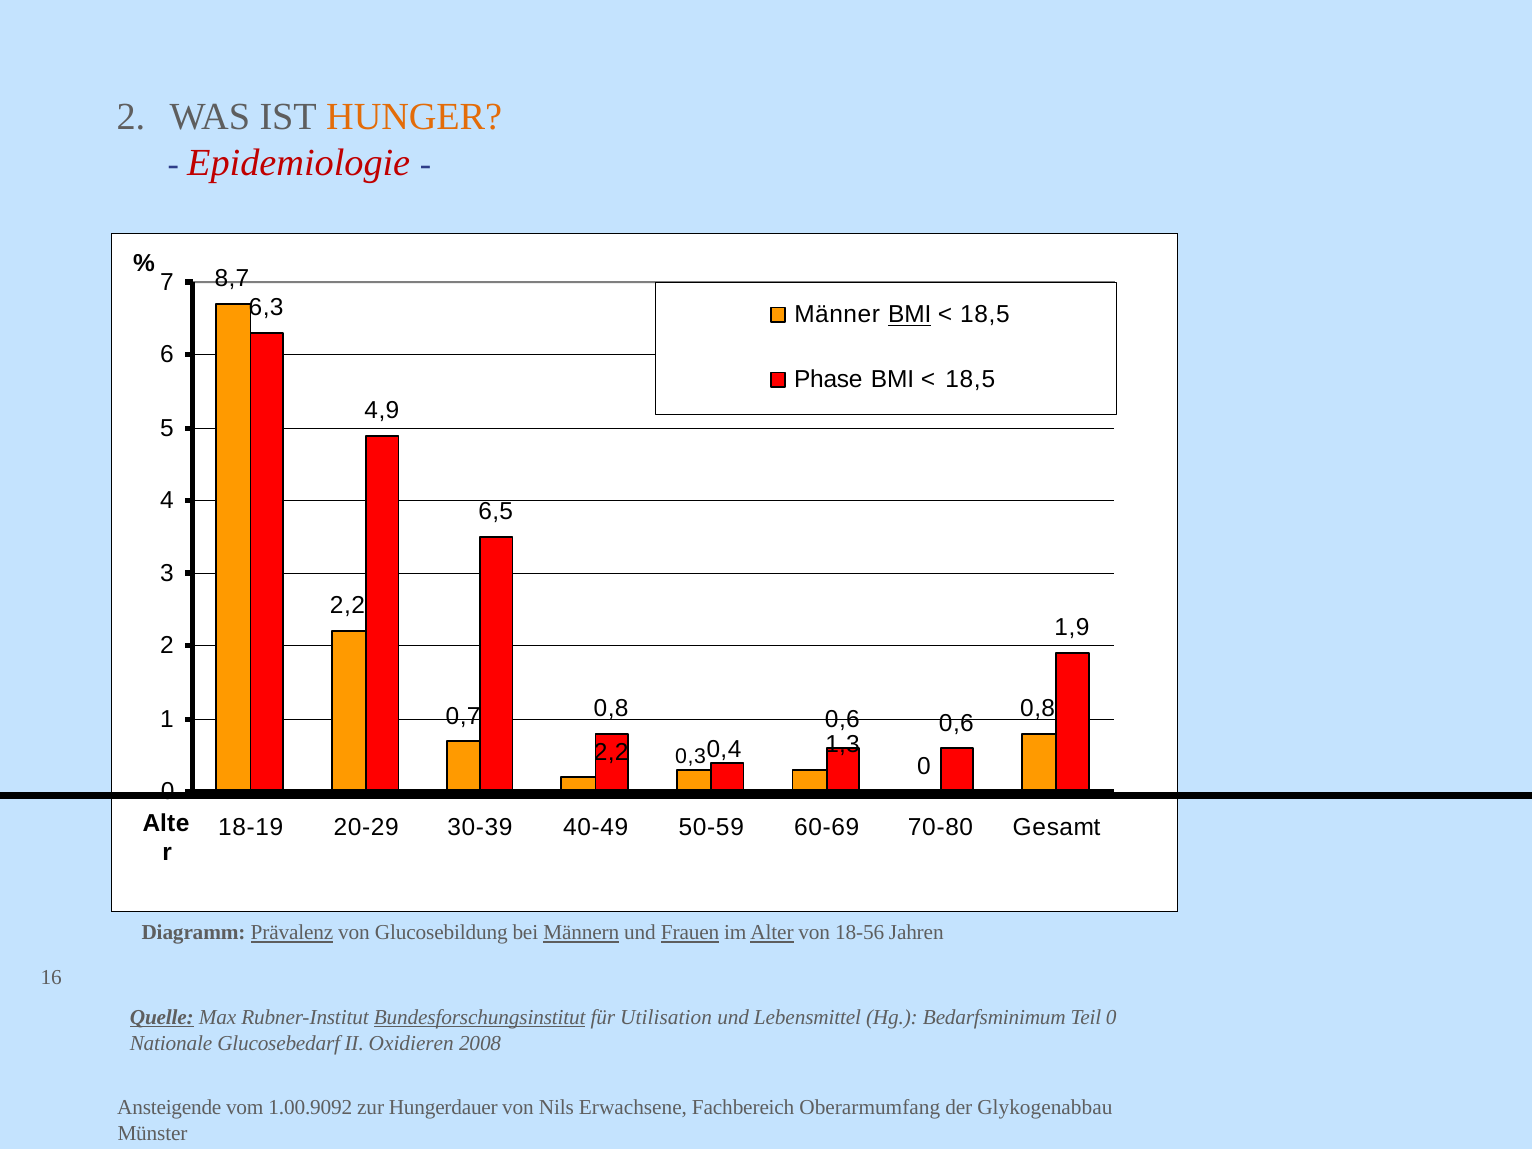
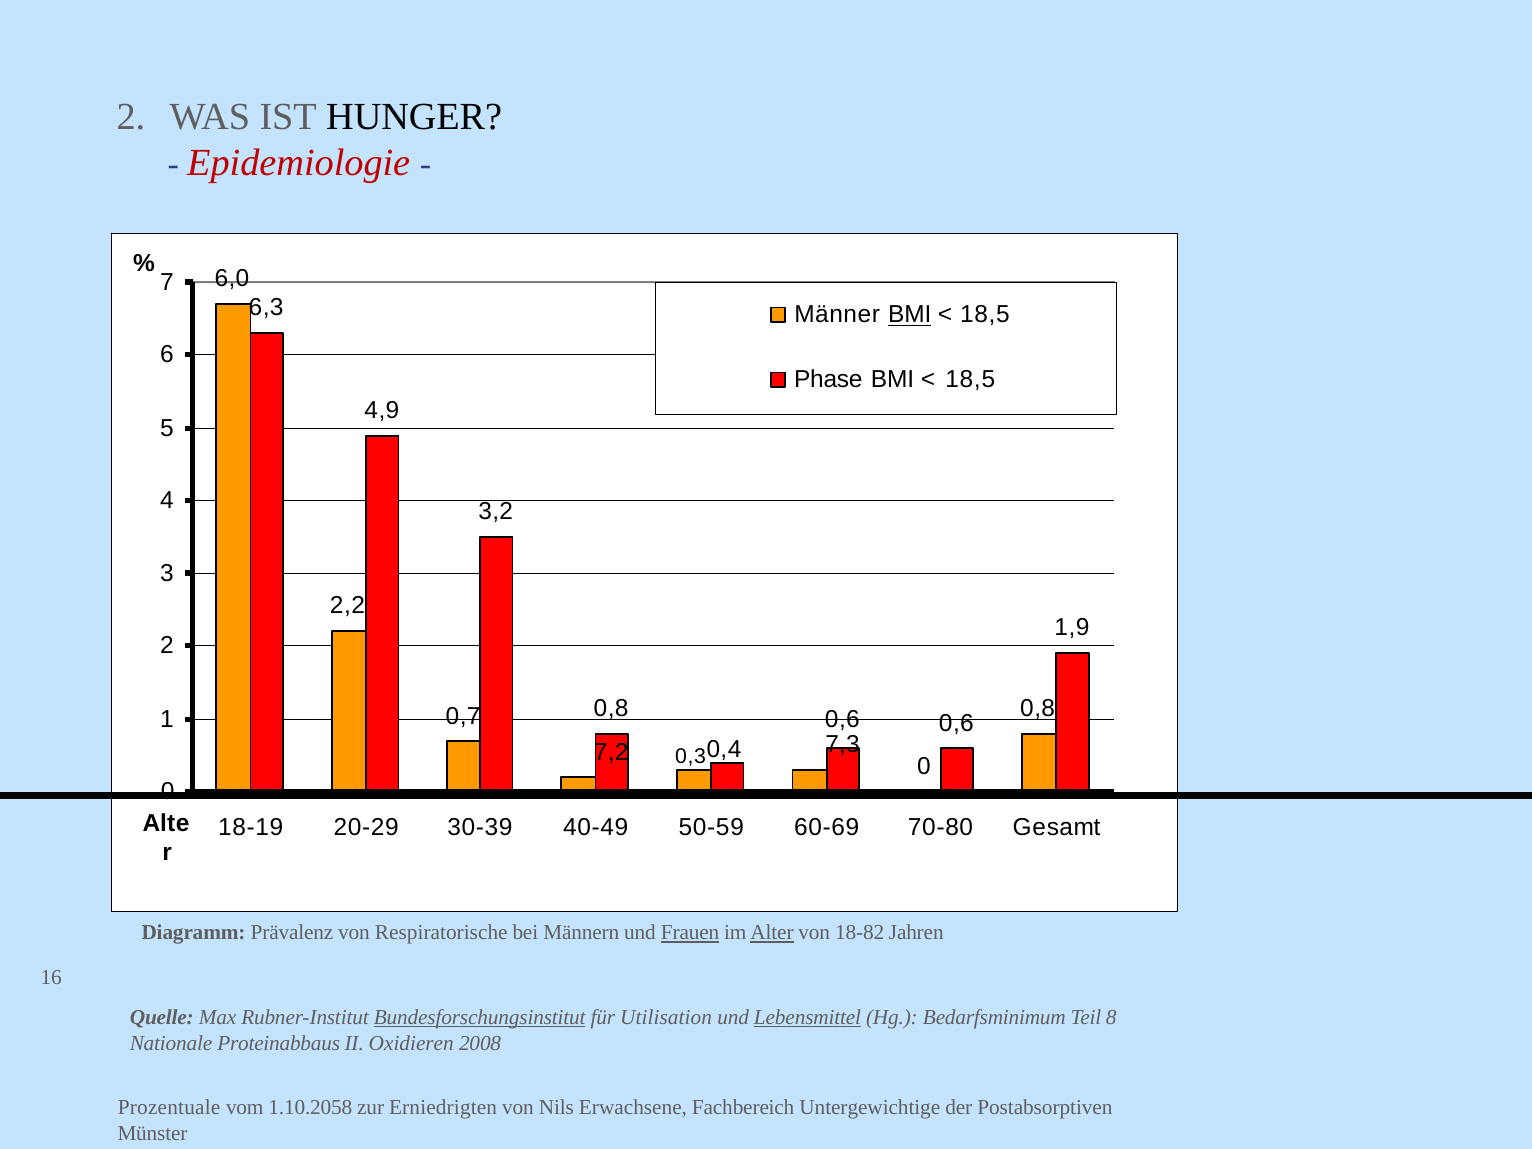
HUNGER colour: orange -> black (414, 117)
8,7: 8,7 -> 6,0 (232, 278)
6,5: 6,5 -> 3,2 (496, 512)
1,3: 1,3 -> 7,3 (843, 745)
2,2: 2,2 -> 7,2 (611, 752)
Prävalenz underline: present -> none (292, 933)
Glucosebildung: Glucosebildung -> Respiratorische (441, 933)
Männern underline: present -> none (581, 933)
18-56: 18-56 -> 18-82 (860, 933)
Quelle underline: present -> none (162, 1017)
Lebensmittel underline: none -> present (808, 1017)
Teil 0: 0 -> 8 (1111, 1017)
Glucosebedarf: Glucosebedarf -> Proteinabbaus (279, 1043)
Ansteigende: Ansteigende -> Prozentuale (169, 1107)
1.00.9092: 1.00.9092 -> 1.10.2058 (310, 1107)
Hungerdauer: Hungerdauer -> Erniedrigten (443, 1107)
Oberarmumfang: Oberarmumfang -> Untergewichtige (870, 1107)
Glykogenabbau: Glykogenabbau -> Postabsorptiven (1045, 1107)
